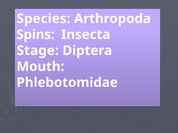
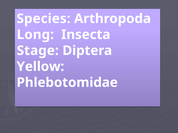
Spins: Spins -> Long (35, 35)
Mouth: Mouth -> Yellow (40, 67)
